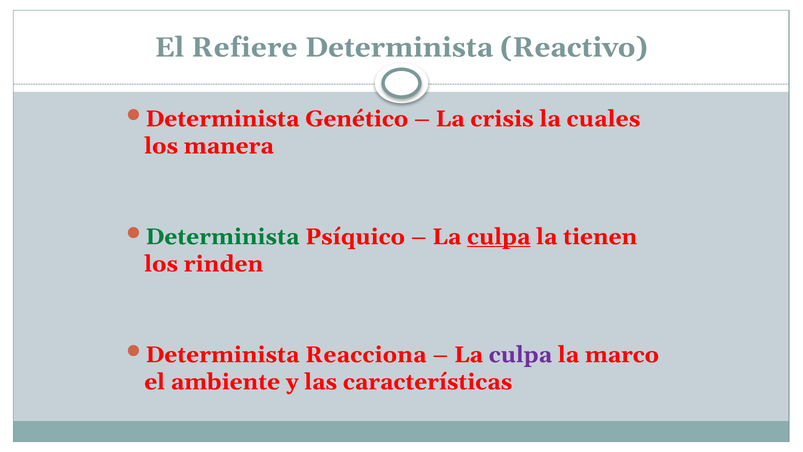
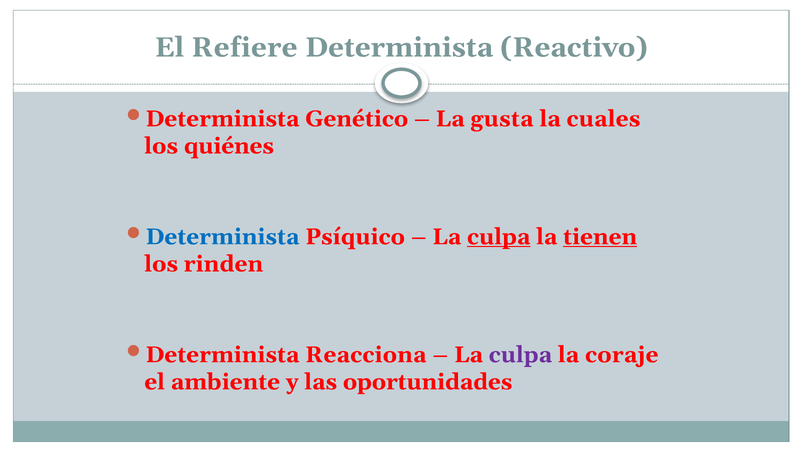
crisis: crisis -> gusta (502, 119)
manera: manera -> quiénes (229, 146)
Determinista colour: green -> blue (222, 237)
tienen underline: none -> present (600, 237)
marco: marco -> coraje (622, 355)
características: características -> oportunidades (428, 382)
